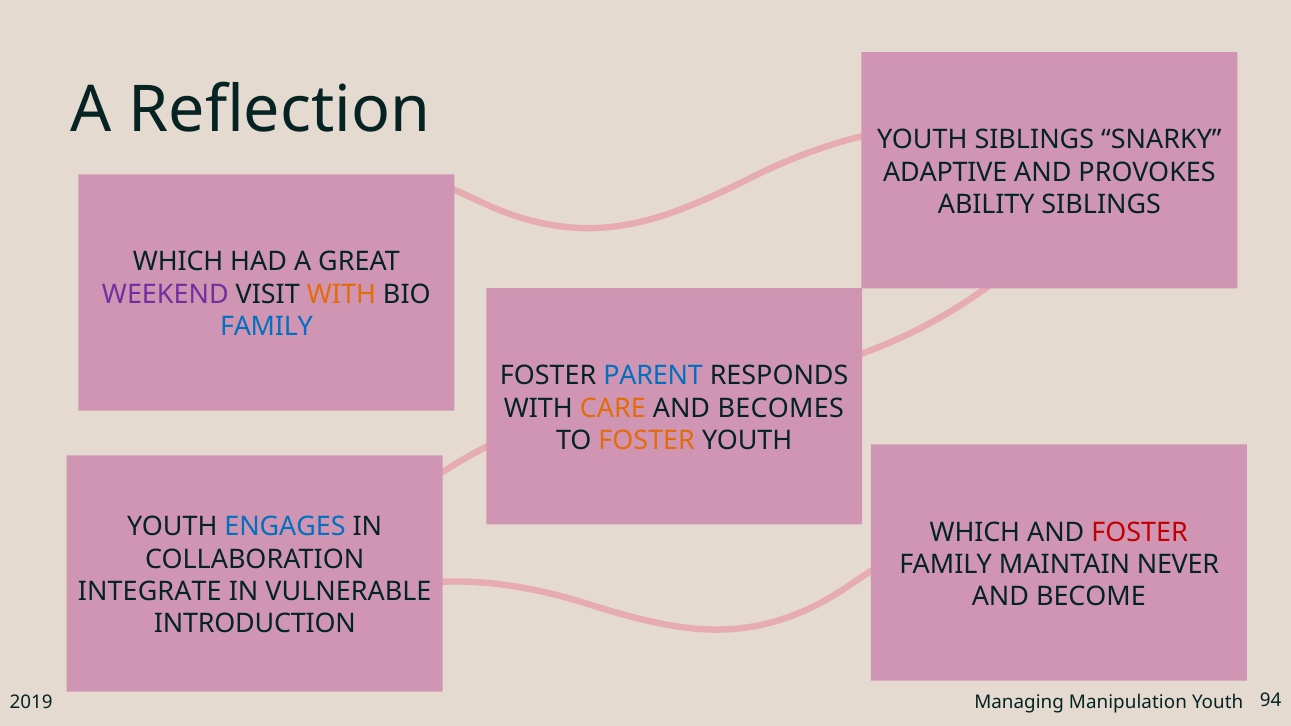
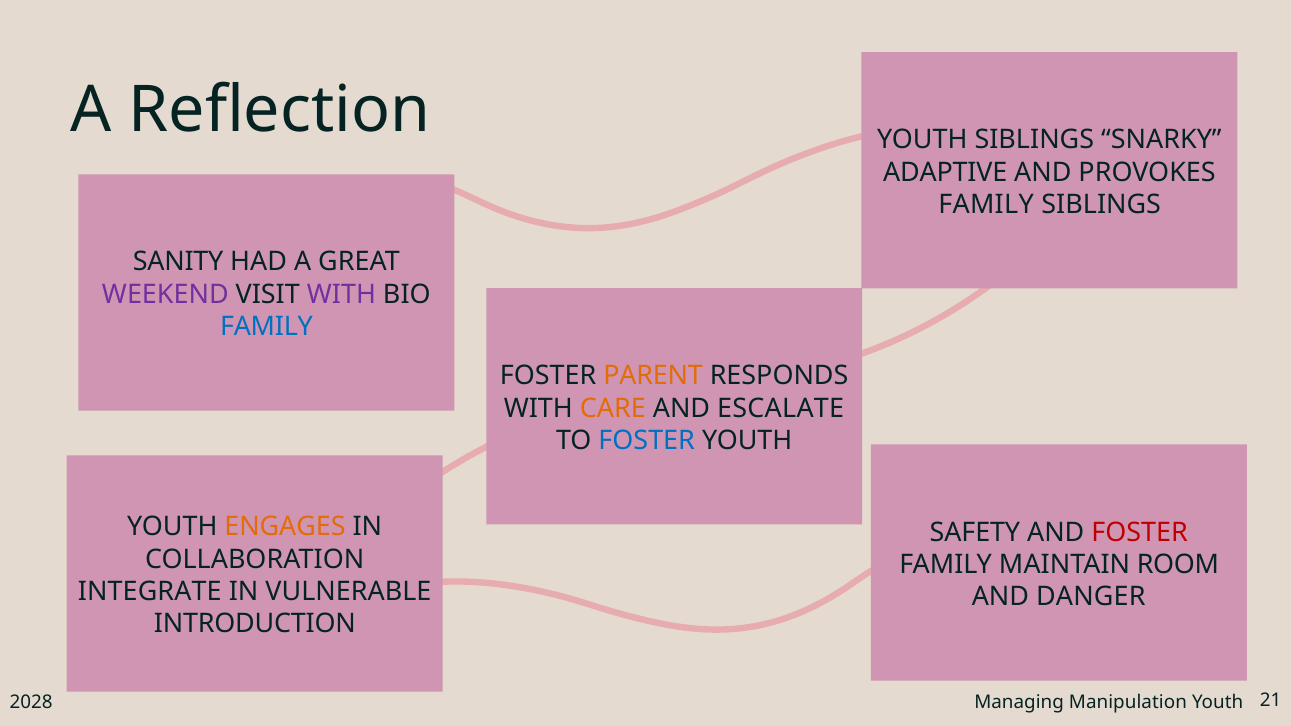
ABILITY: ABILITY -> FAMILY (986, 205)
WHICH: WHICH -> SANITY (178, 262)
WITH colour: orange -> purple (341, 294)
PARENT colour: blue -> orange (653, 376)
BECOMES: BECOMES -> ESCALATE (781, 408)
FOSTER colour: orange -> blue (647, 441)
ENGAGES colour: blue -> orange (285, 527)
WHICH: WHICH -> SAFETY (975, 532)
NEVER: NEVER -> ROOM (1178, 565)
BECOME: BECOME -> DANGER (1091, 597)
2019: 2019 -> 2028 (31, 702)
94: 94 -> 21 (1271, 701)
